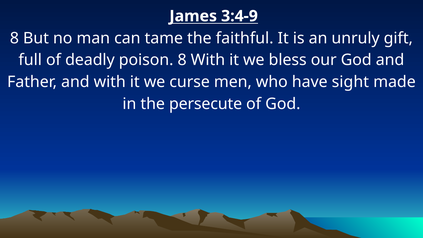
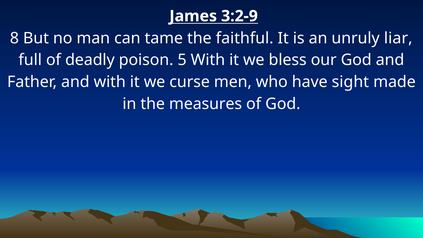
3:4-9: 3:4-9 -> 3:2-9 (239, 16)
gift: gift -> liar (398, 38)
poison 8: 8 -> 5 (182, 60)
persecute: persecute -> measures (206, 104)
